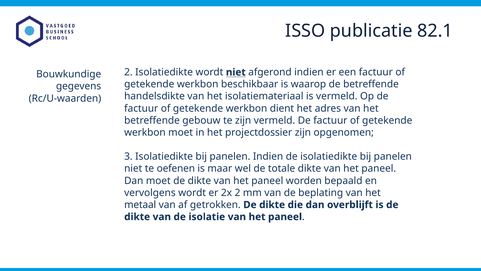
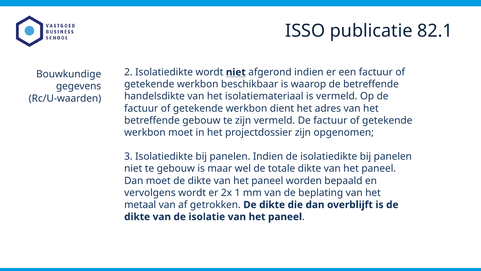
te oefenen: oefenen -> gebouw (176, 168)
2x 2: 2 -> 1 (237, 192)
